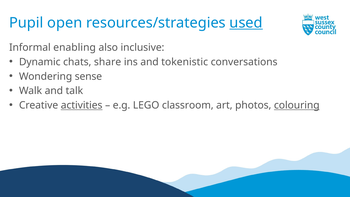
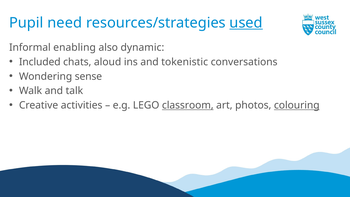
open: open -> need (65, 23)
inclusive: inclusive -> dynamic (142, 47)
Dynamic: Dynamic -> Included (40, 62)
share: share -> aloud (108, 62)
activities underline: present -> none (82, 105)
classroom underline: none -> present (188, 105)
